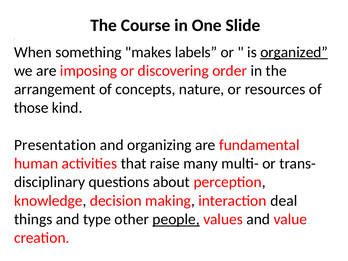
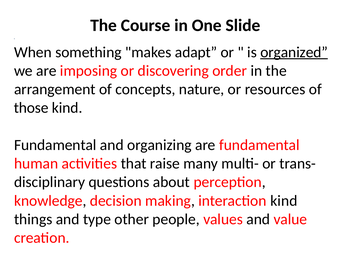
labels: labels -> adapt (196, 52)
Presentation: Presentation -> Fundamental (55, 145)
interaction deal: deal -> kind (284, 201)
people underline: present -> none (176, 219)
